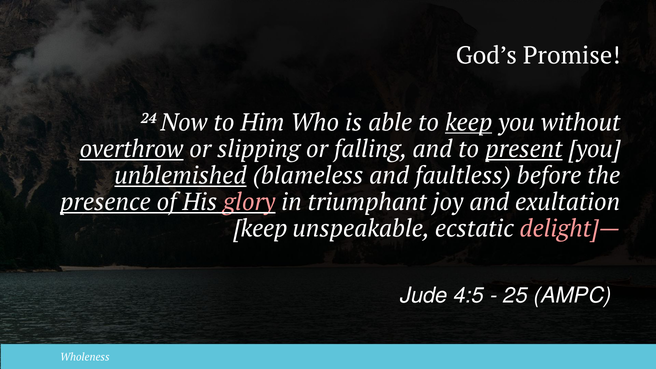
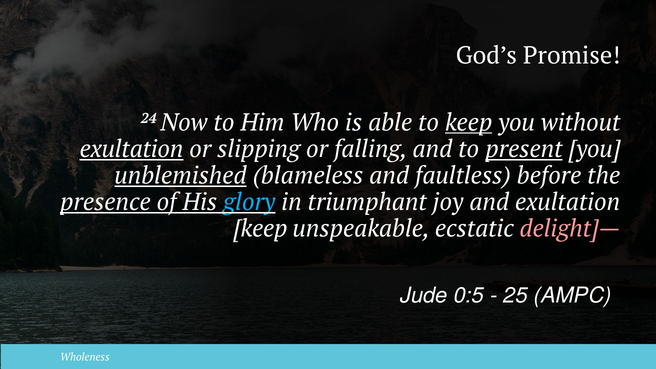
overthrow: overthrow -> exultation (132, 149)
glory colour: pink -> light blue (249, 202)
4:5: 4:5 -> 0:5 (469, 295)
